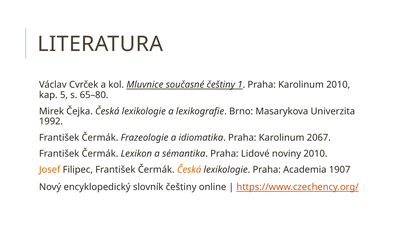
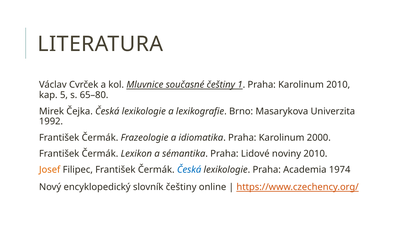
2067: 2067 -> 2000 (319, 137)
Česká colour: orange -> blue (189, 170)
1907: 1907 -> 1974 (340, 170)
